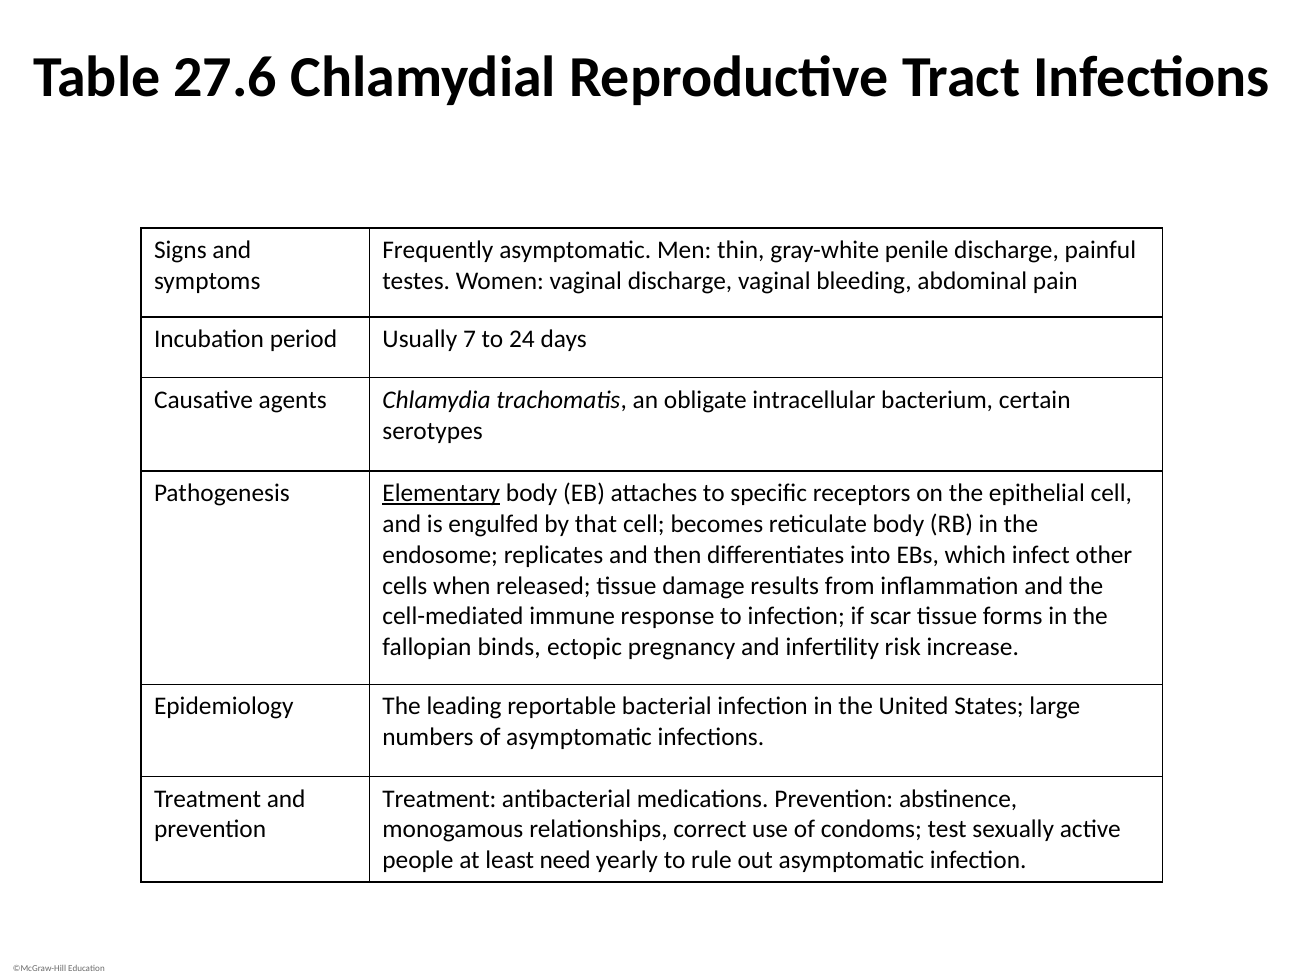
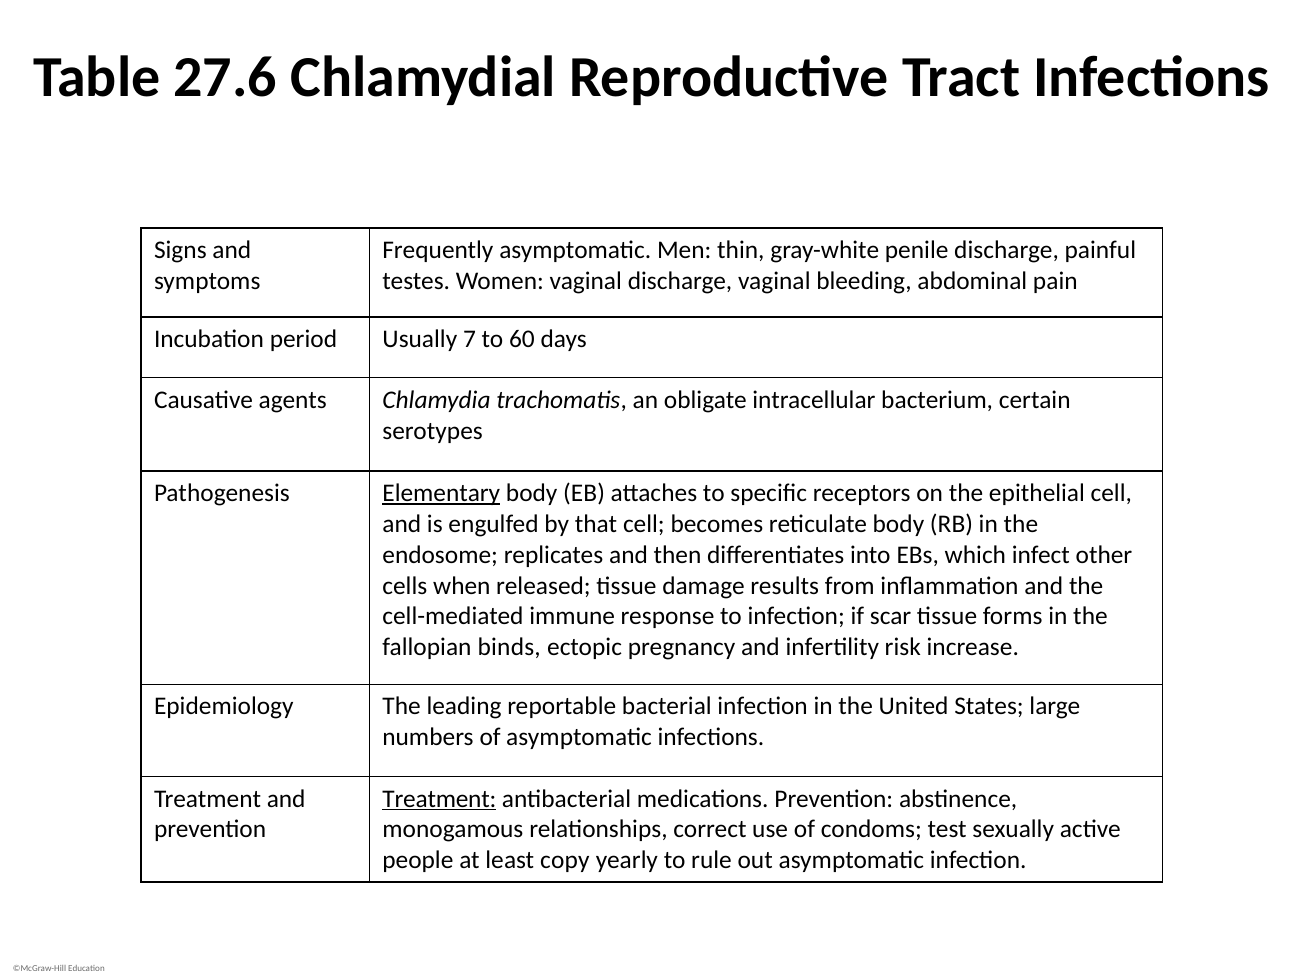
24: 24 -> 60 (522, 340)
Treatment underline: none -> present (439, 799)
need: need -> copy (565, 860)
